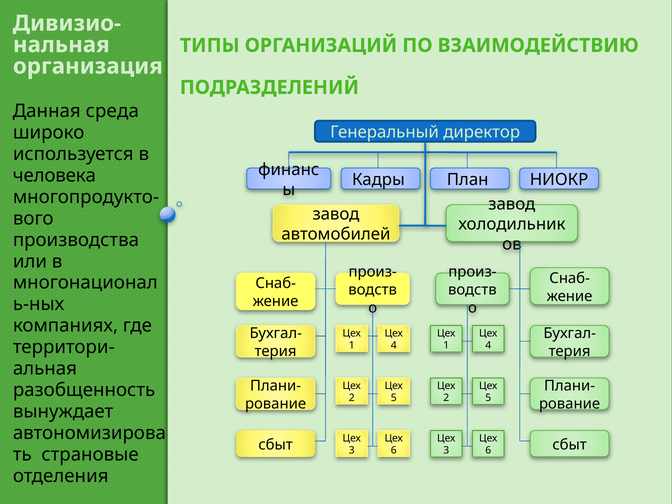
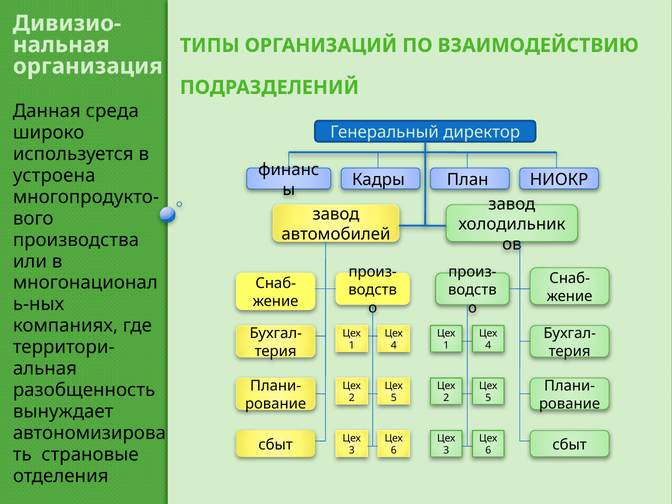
человека: человека -> устроена (54, 176)
